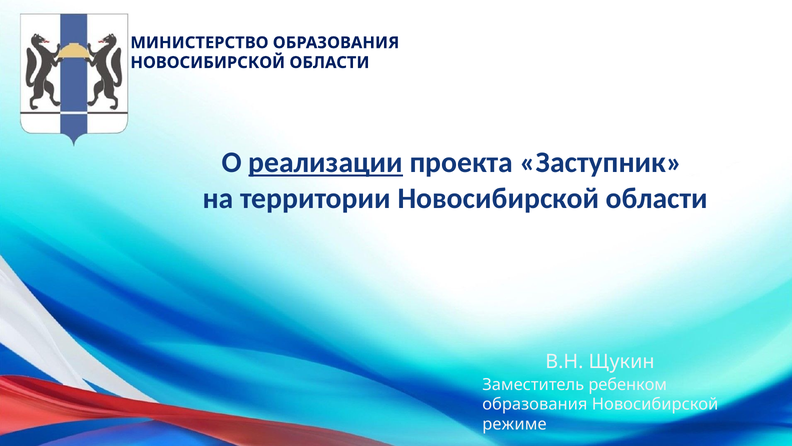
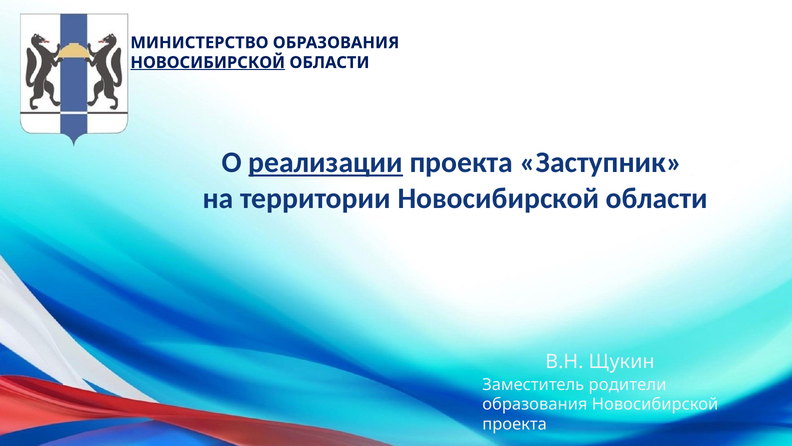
НОВОСИБИРСКОЙ underline: none -> present (208, 63)
ребенком: ребенком -> родители (628, 384)
режиме: режиме -> проекта (515, 424)
